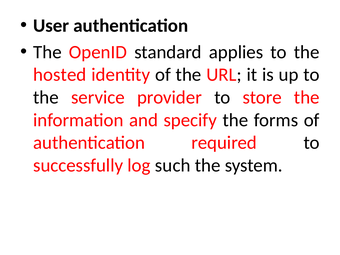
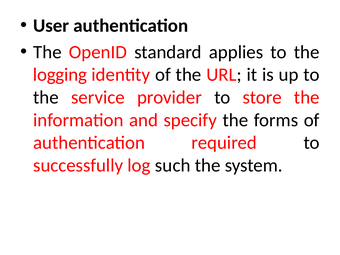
hosted: hosted -> logging (60, 75)
